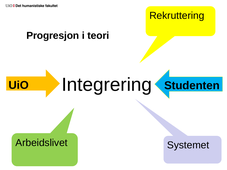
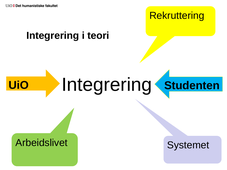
Progresjon: Progresjon -> Integrering (53, 36)
